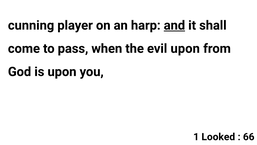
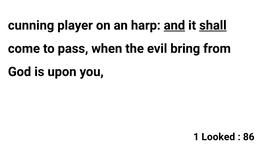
shall underline: none -> present (213, 25)
evil upon: upon -> bring (185, 48)
66: 66 -> 86 (249, 136)
